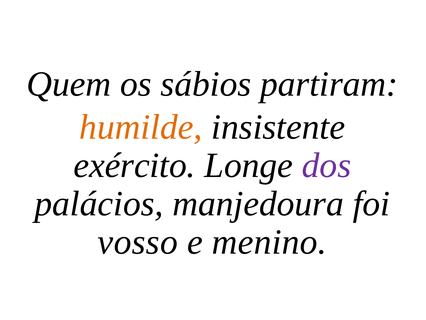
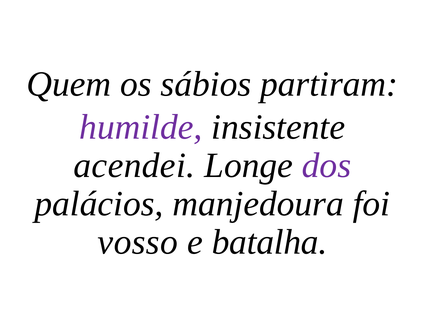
humilde colour: orange -> purple (141, 127)
exército: exército -> acendei (134, 165)
menino: menino -> batalha (270, 242)
